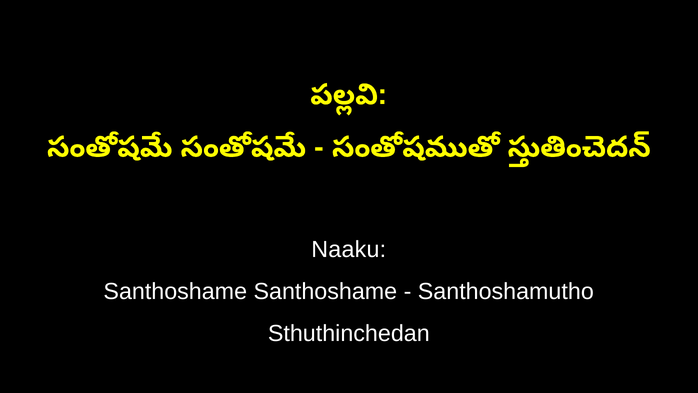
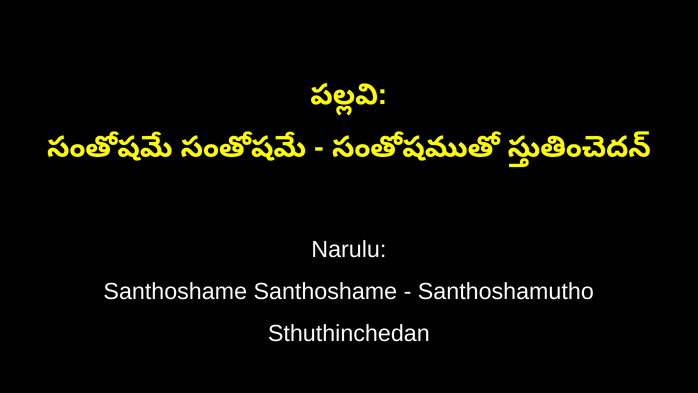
Naaku: Naaku -> Narulu (349, 249)
